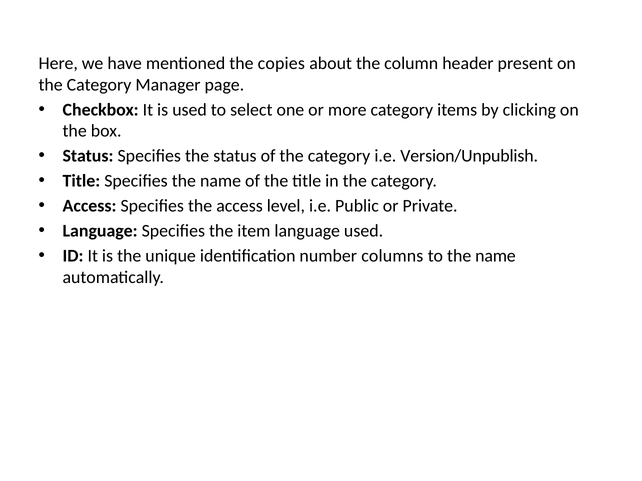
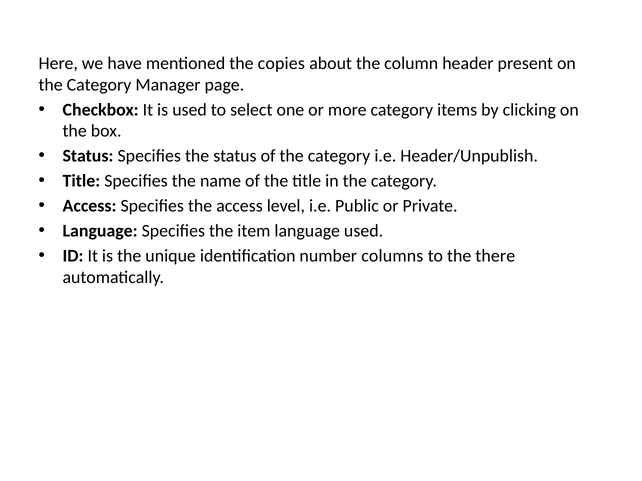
Version/Unpublish: Version/Unpublish -> Header/Unpublish (469, 156)
to the name: name -> there (495, 256)
